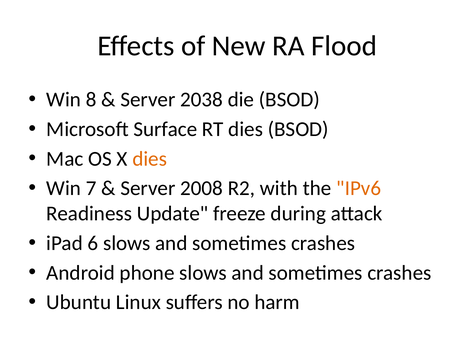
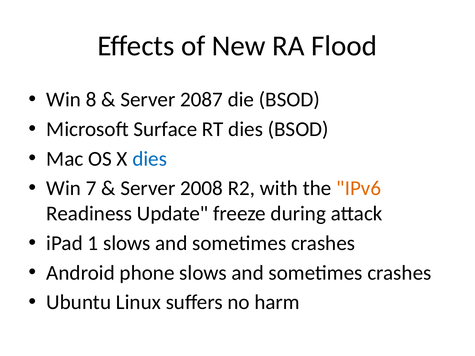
2038: 2038 -> 2087 (202, 100)
dies colour: orange -> blue (150, 159)
6: 6 -> 1 (93, 243)
